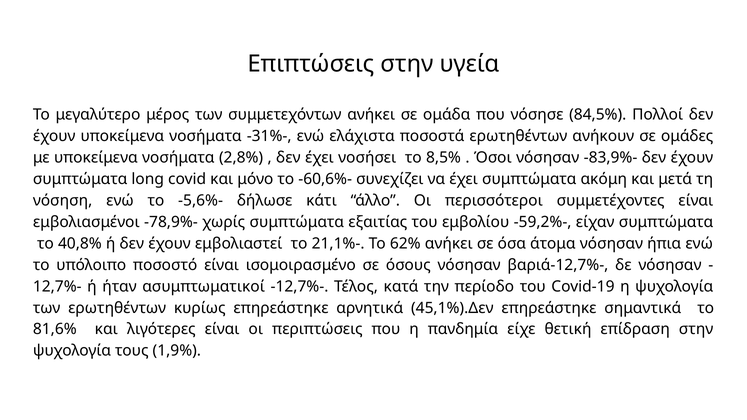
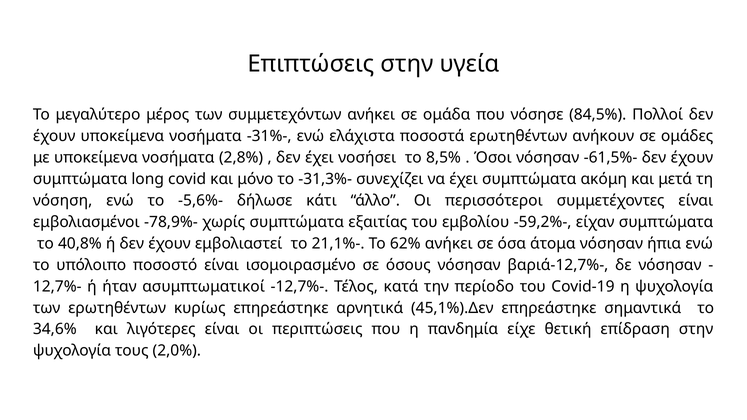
-83,9%-: -83,9%- -> -61,5%- (611, 158)
-60,6%-: -60,6%- -> -31,3%- (325, 179)
81,6%: 81,6% -> 34,6% (55, 330)
1,9%: 1,9% -> 2,0% (177, 351)
